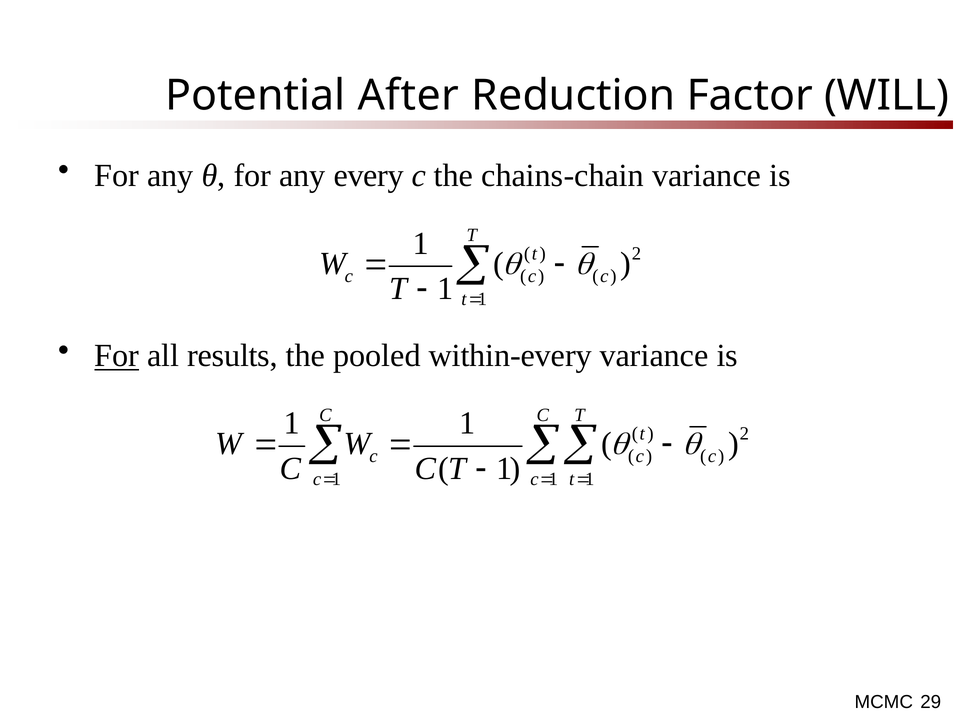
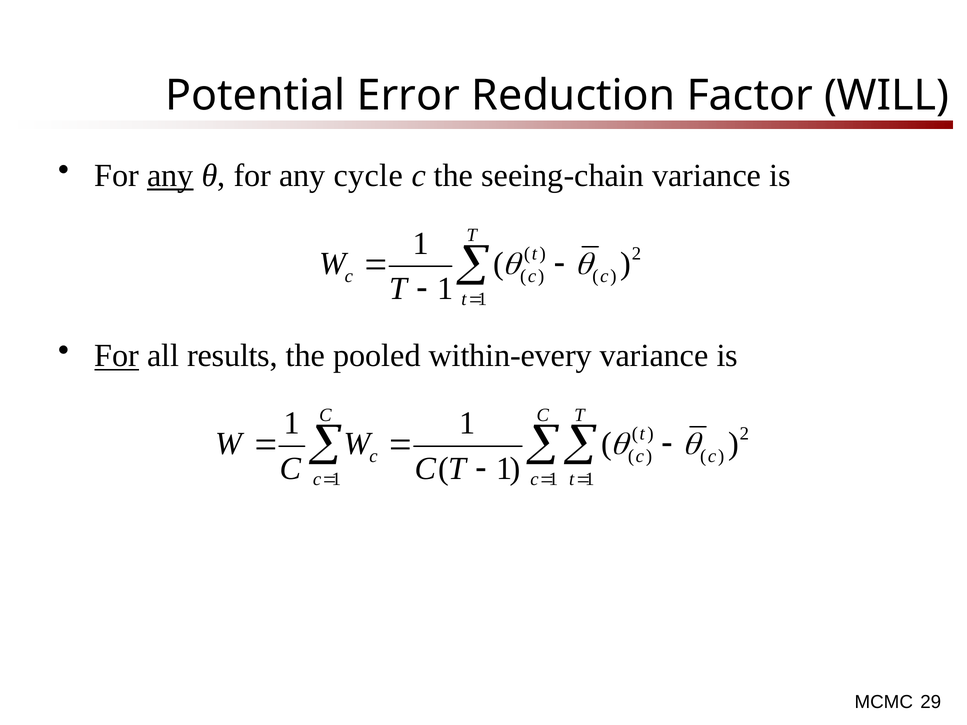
After: After -> Error (408, 95)
any underline: none -> present (170, 176)
every: every -> cycle (368, 176)
chains-chain: chains-chain -> seeing-chain (563, 176)
